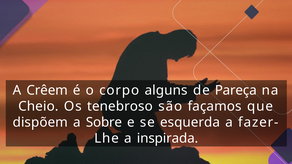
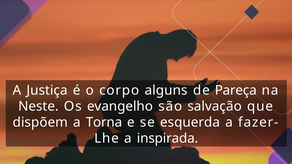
Crêem: Crêem -> Justiça (47, 90)
Cheio: Cheio -> Neste (38, 106)
tenebroso: tenebroso -> evangelho (120, 106)
façamos: façamos -> salvação (215, 106)
Sobre: Sobre -> Torna (104, 122)
